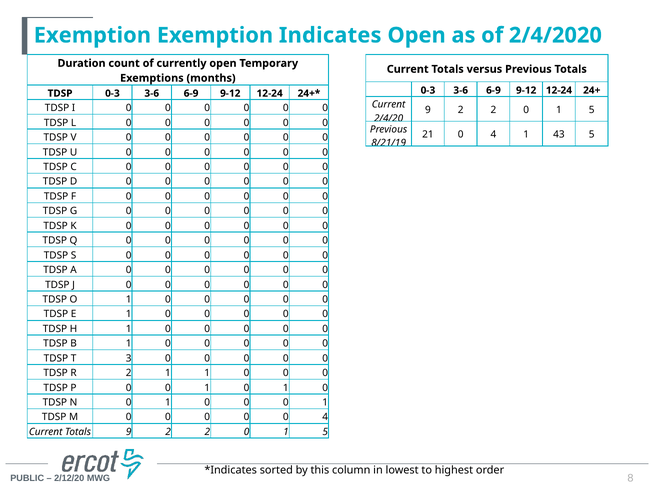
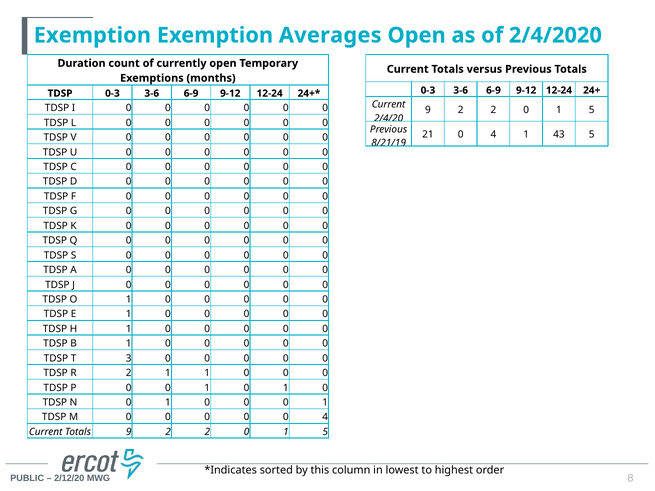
Indicates: Indicates -> Averages (330, 35)
